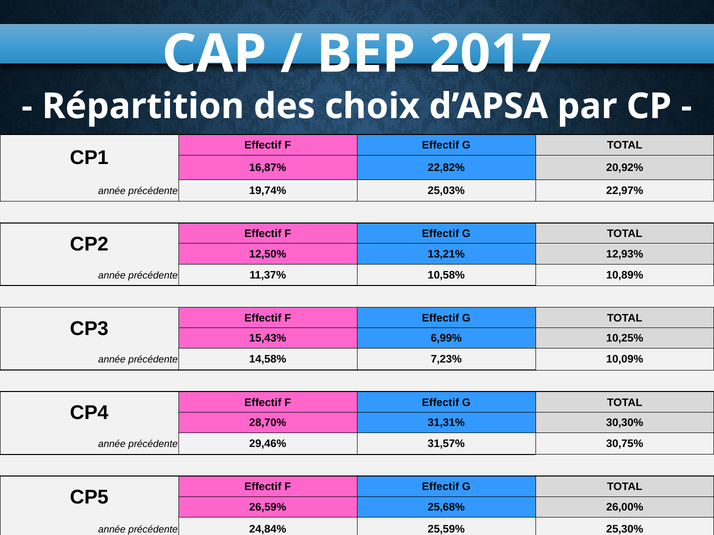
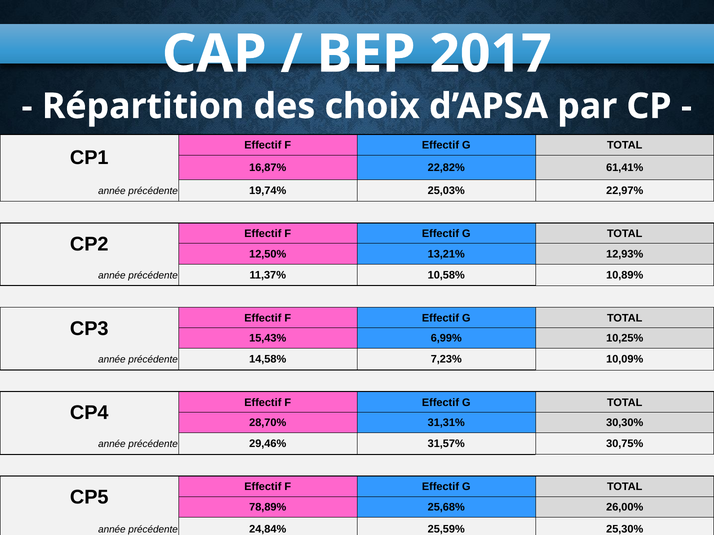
20,92%: 20,92% -> 61,41% (625, 168)
26,59%: 26,59% -> 78,89% (268, 508)
